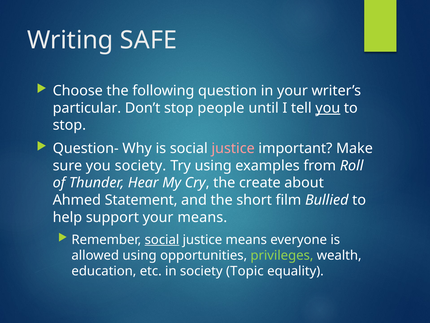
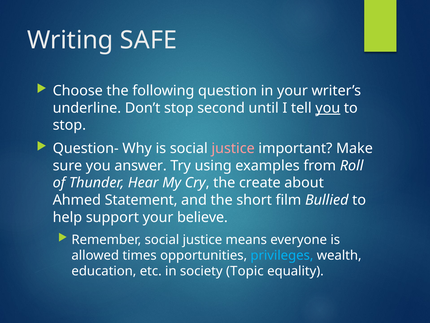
particular: particular -> underline (87, 108)
people: people -> second (221, 108)
you society: society -> answer (141, 165)
your means: means -> believe (202, 217)
social underline: present -> none (162, 239)
allowed using: using -> times (140, 255)
privileges colour: light green -> light blue (282, 255)
